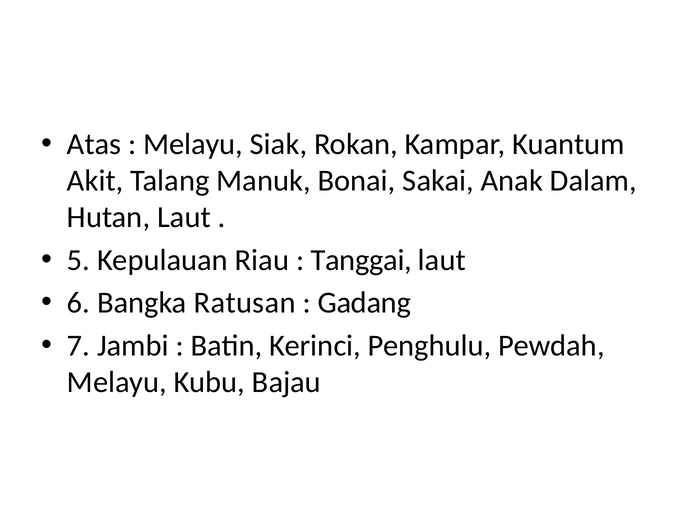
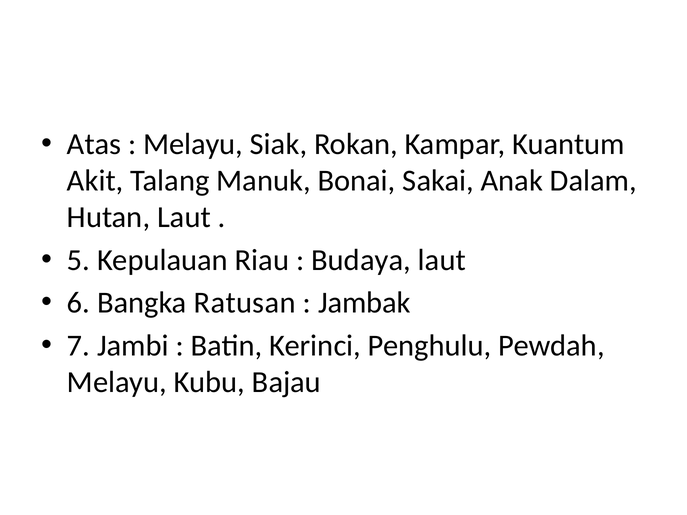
Tanggai: Tanggai -> Budaya (361, 260)
Gadang: Gadang -> Jambak (364, 303)
